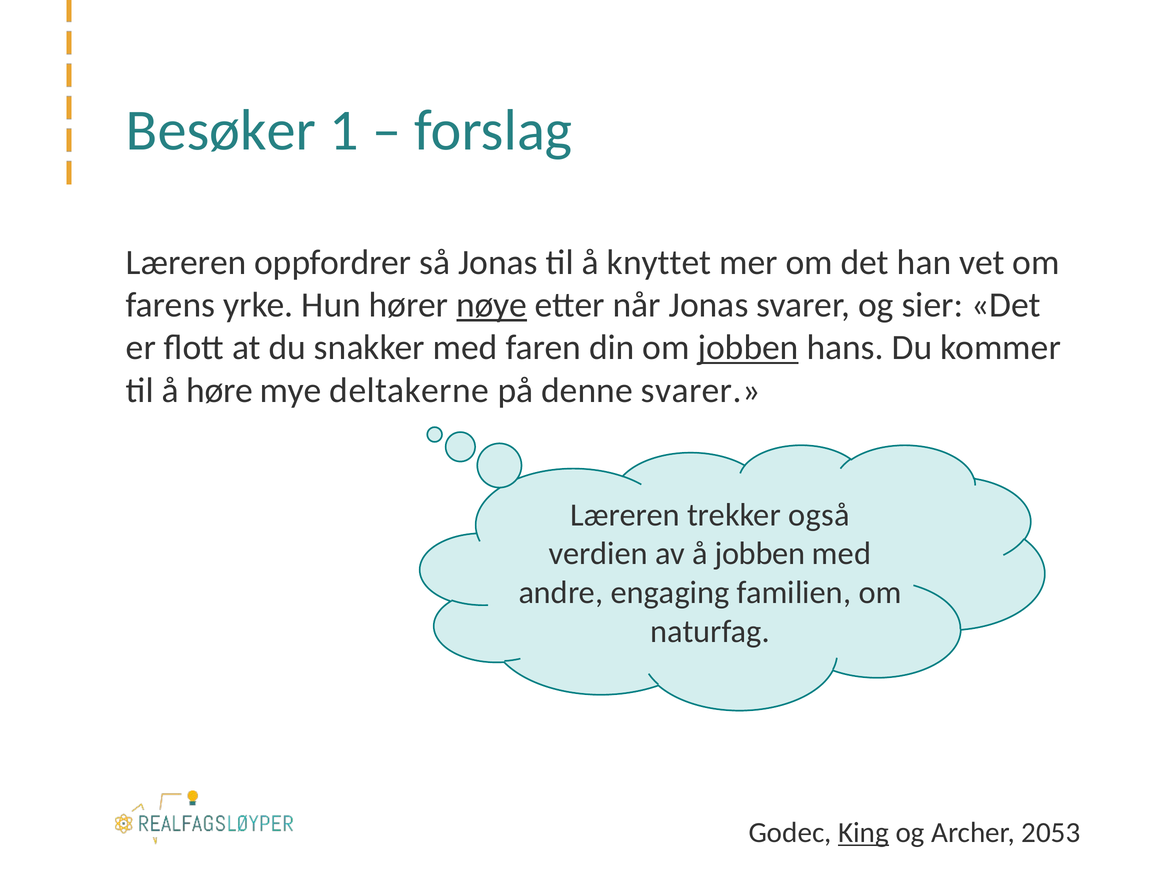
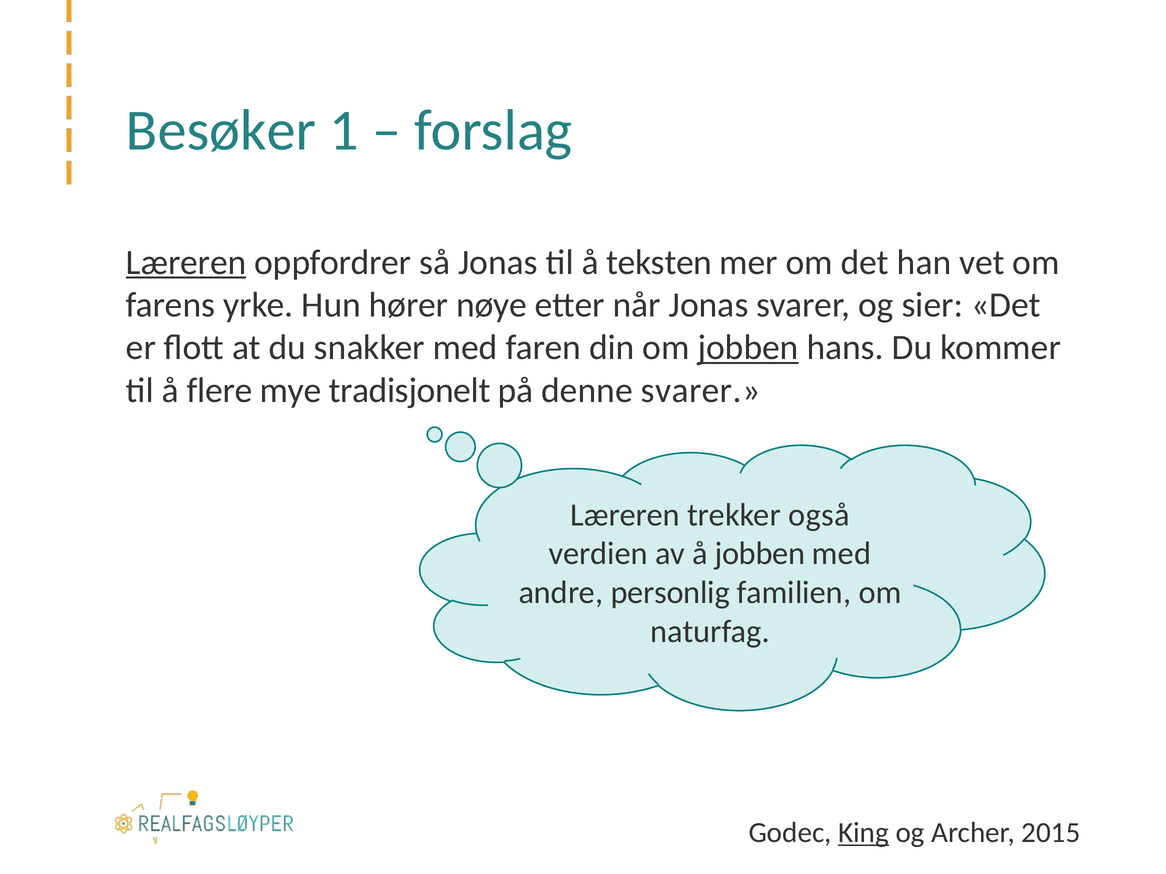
Læreren underline: none -> present (186, 262)
knyttet: knyttet -> teksten (659, 262)
nøye underline: present -> none (492, 305)
høre: høre -> flere (220, 391)
deltakerne: deltakerne -> tradisjonelt (410, 391)
engaging: engaging -> personlig (670, 593)
2053: 2053 -> 2015 (1051, 833)
